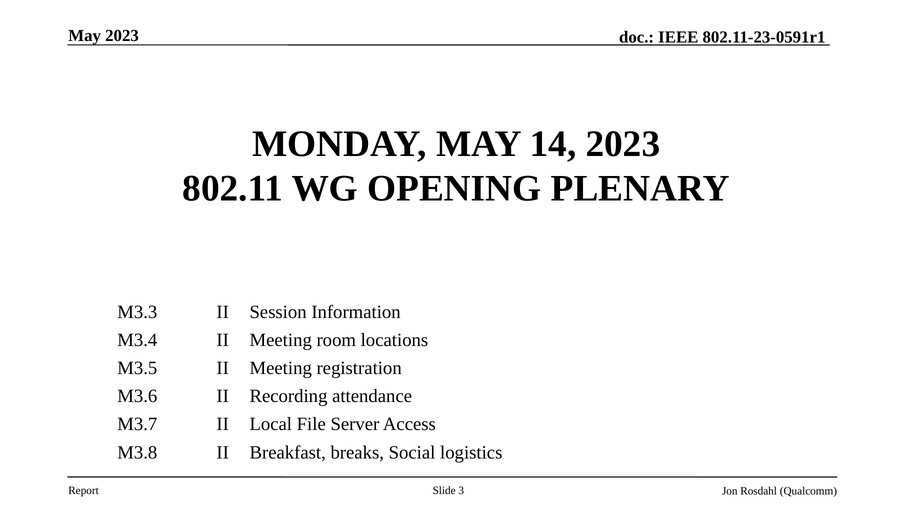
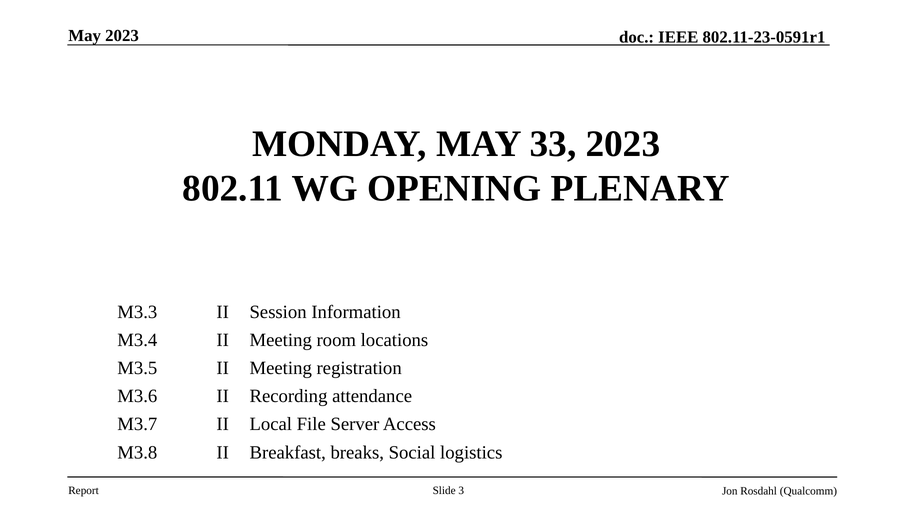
14: 14 -> 33 (553, 144)
